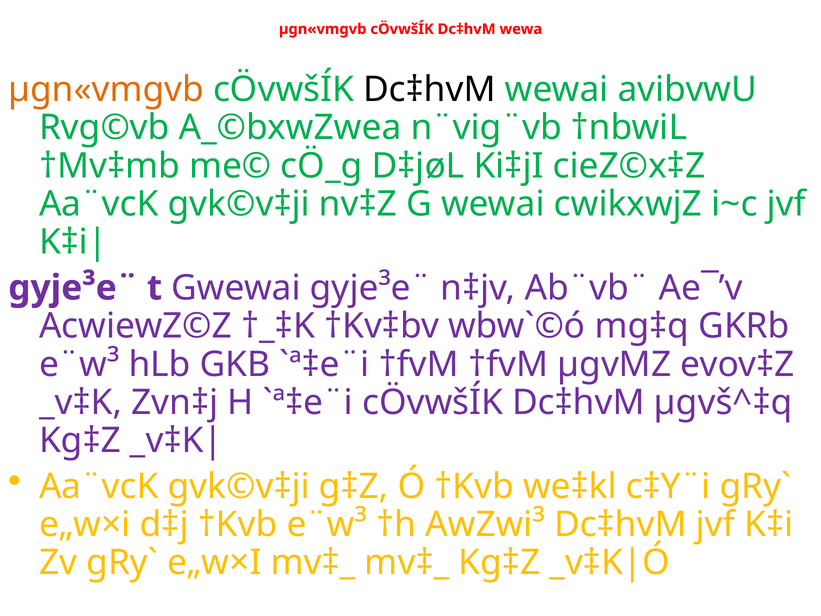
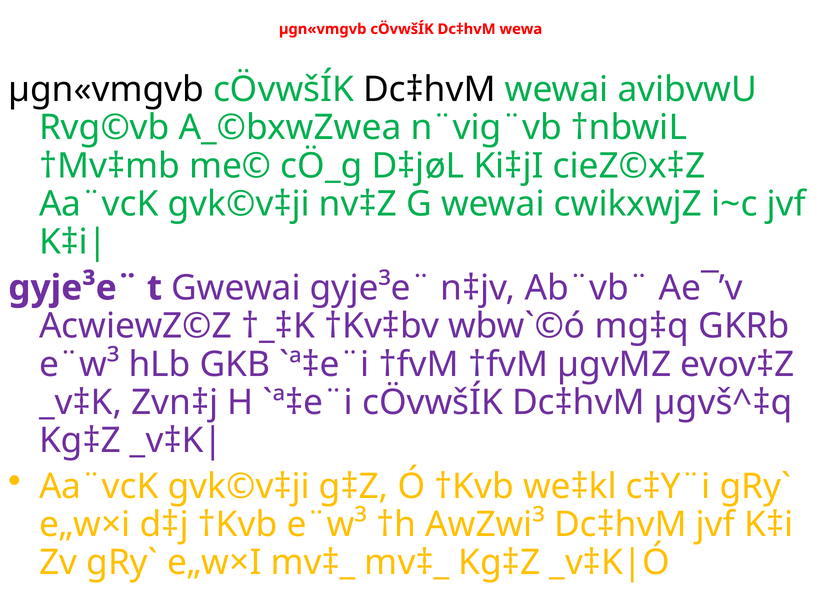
µgn«vmgvb colour: orange -> black (106, 89)
